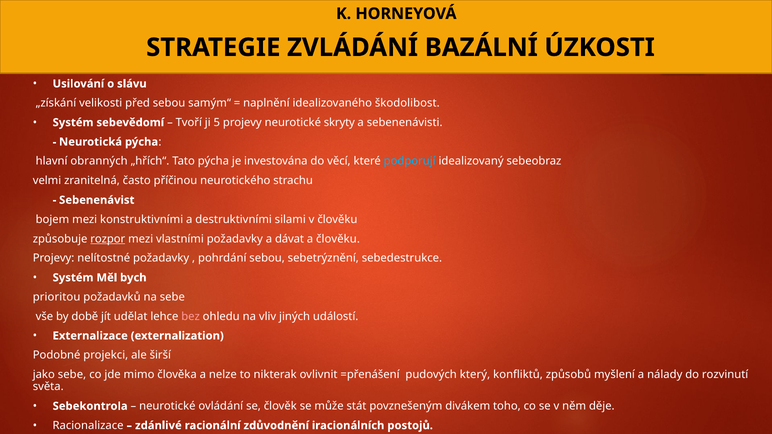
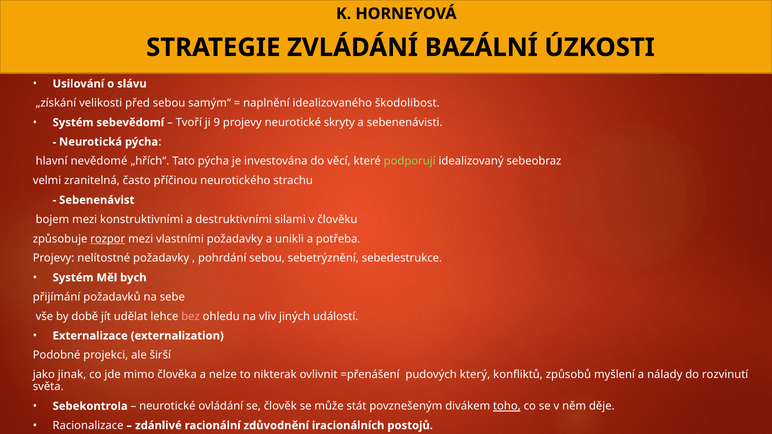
5: 5 -> 9 (217, 123)
obranných: obranných -> nevědomé (99, 161)
podporují colour: light blue -> light green (410, 161)
dávat: dávat -> unikli (289, 239)
a člověku: člověku -> potřeba (338, 239)
prioritou: prioritou -> přijímání (57, 297)
jako sebe: sebe -> jinak (72, 375)
toho underline: none -> present (507, 406)
